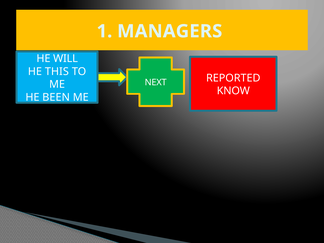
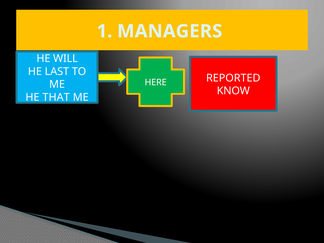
THIS: THIS -> LAST (57, 71)
NEXT: NEXT -> HERE (156, 82)
BEEN: BEEN -> THAT (56, 97)
